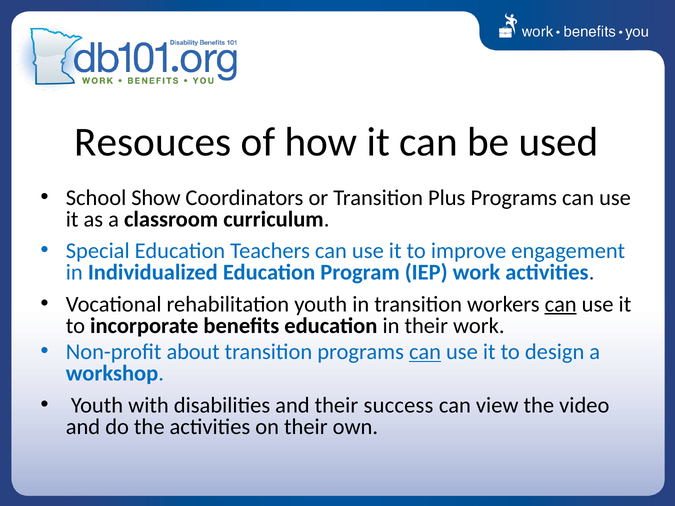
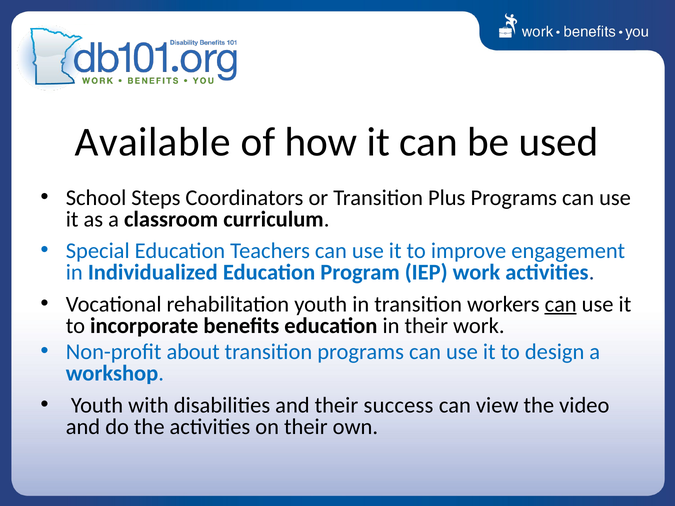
Resouces: Resouces -> Available (153, 142)
Show: Show -> Steps (156, 198)
can underline: present -> none (425, 352)
